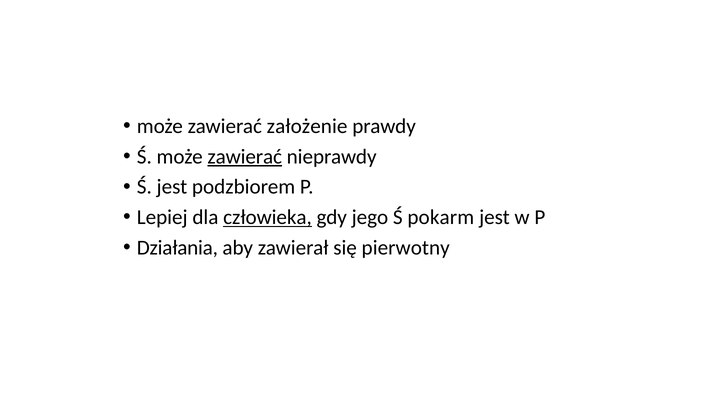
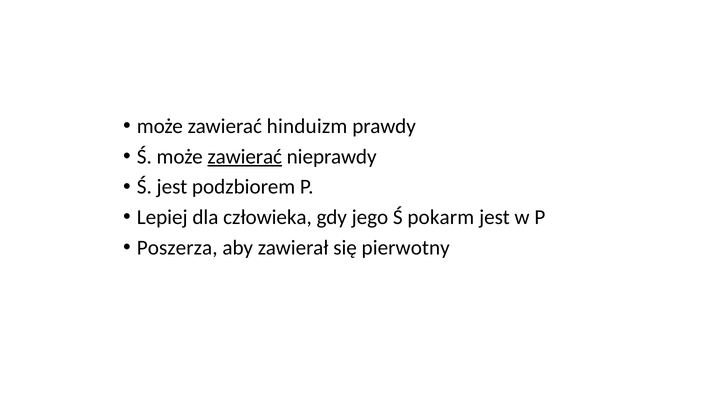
założenie: założenie -> hinduizm (307, 126)
człowieka underline: present -> none (268, 217)
Działania: Działania -> Poszerza (177, 248)
